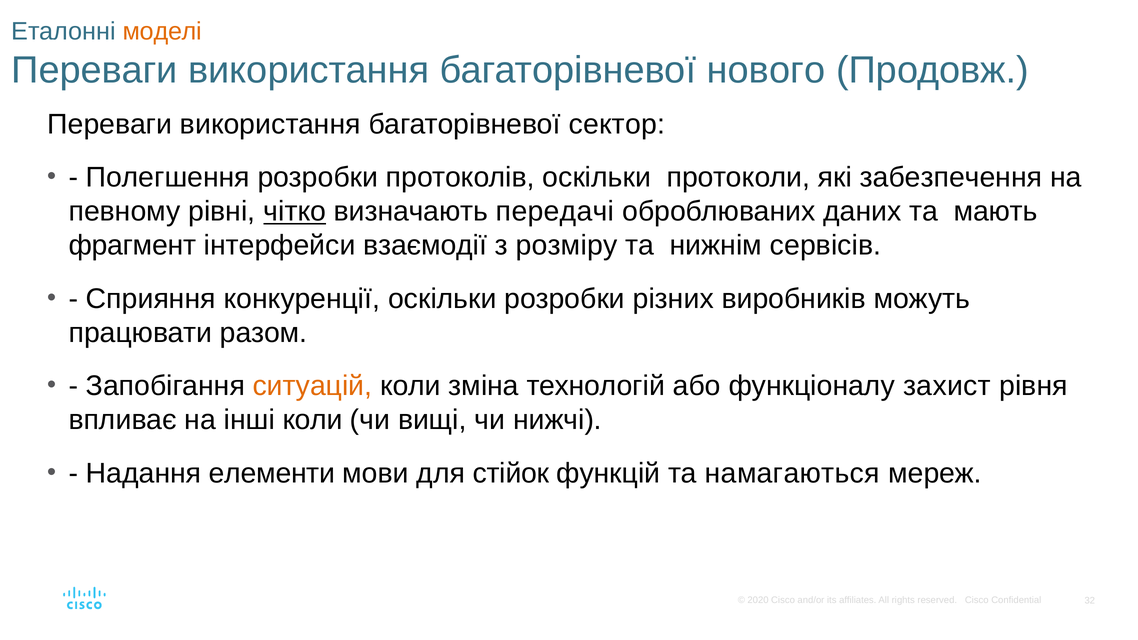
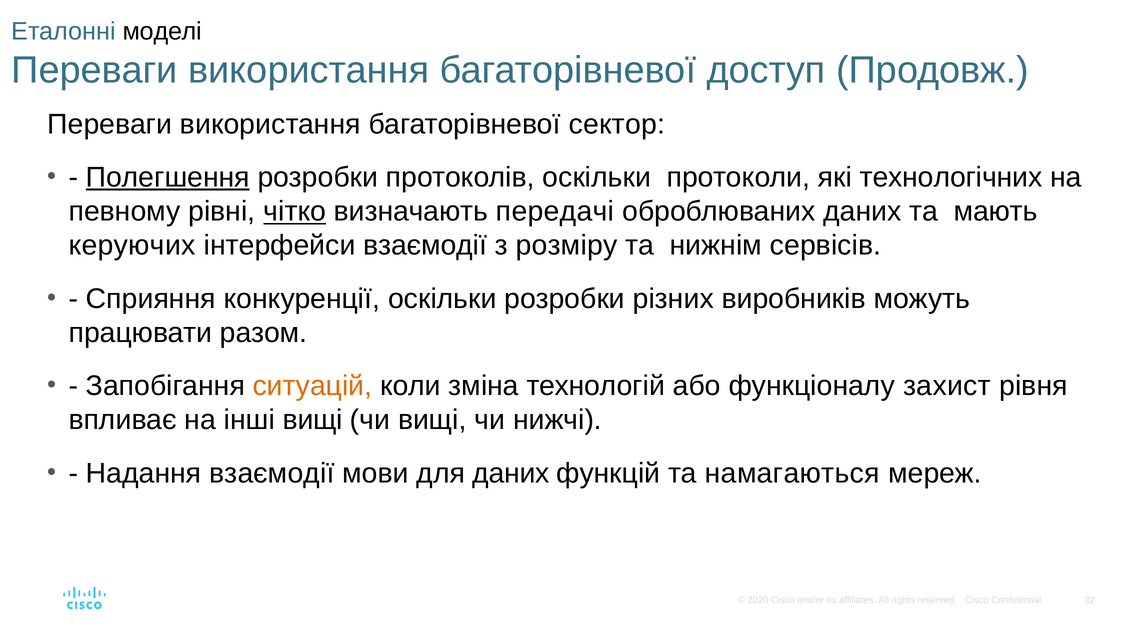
моделі colour: orange -> black (162, 31)
нового: нового -> доступ (766, 70)
Полегшення underline: none -> present (168, 177)
забезпечення: забезпечення -> технологічних (951, 177)
фрагмент: фрагмент -> керуючих (132, 246)
інші коли: коли -> вищі (313, 420)
Надання елементи: елементи -> взаємодії (272, 473)
для стійок: стійок -> даних (511, 473)
